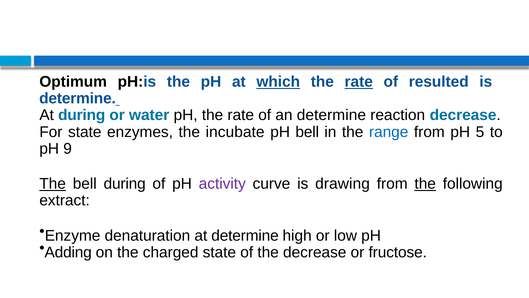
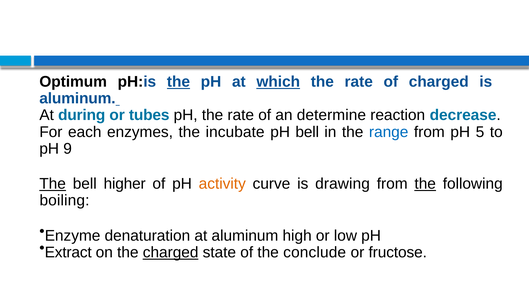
the underline: none -> present (178, 82)
rate underline: present -> none (359, 82)
of resulted: resulted -> charged (439, 82)
determine: determine -> aluminum (77, 98)
water: water -> tubes (149, 115)
For state: state -> each (85, 132)
bell during: during -> higher (125, 184)
activity colour: purple -> orange (222, 184)
extract: extract -> boiling (64, 200)
at determine: determine -> aluminum (245, 235)
Adding: Adding -> Extract (68, 252)
charged underline: none -> present (171, 252)
the decrease: decrease -> conclude (315, 252)
